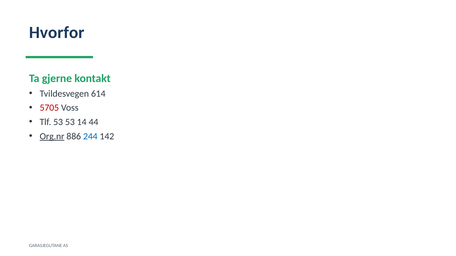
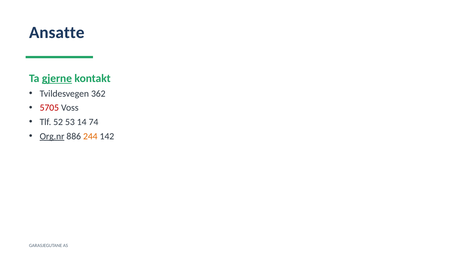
Hvorfor: Hvorfor -> Ansatte (57, 33)
gjerne underline: none -> present (57, 79)
614: 614 -> 362 (98, 94)
Tlf 53: 53 -> 52 (58, 122)
44: 44 -> 74 (94, 122)
244 colour: blue -> orange (90, 137)
